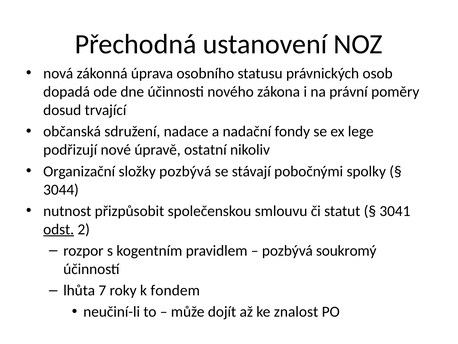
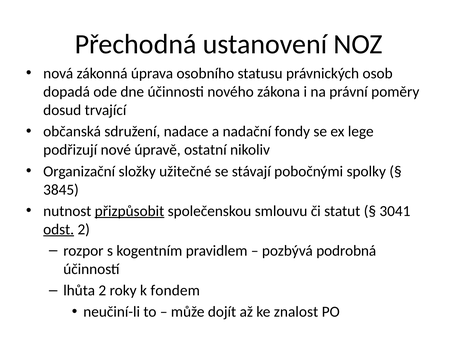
složky pozbývá: pozbývá -> užitečné (185, 171)
3044: 3044 -> 3845 (61, 189)
přizpůsobit underline: none -> present (129, 211)
soukromý: soukromý -> podrobná (346, 250)
lhůta 7: 7 -> 2 (102, 290)
